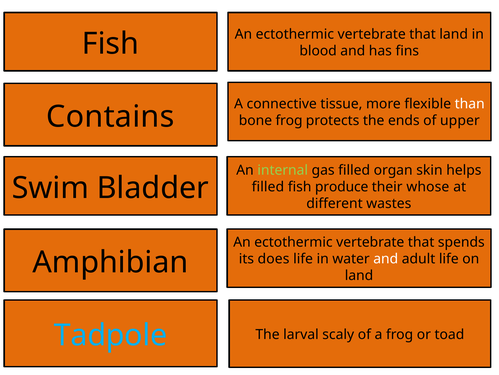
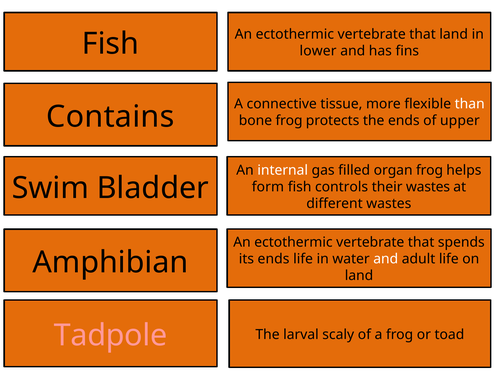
blood: blood -> lower (318, 51)
internal colour: light green -> white (283, 170)
organ skin: skin -> frog (430, 170)
filled: filled -> form (268, 186)
produce: produce -> controls (342, 186)
their whose: whose -> wastes (428, 186)
its does: does -> ends (274, 259)
Tadpole colour: light blue -> pink (111, 335)
